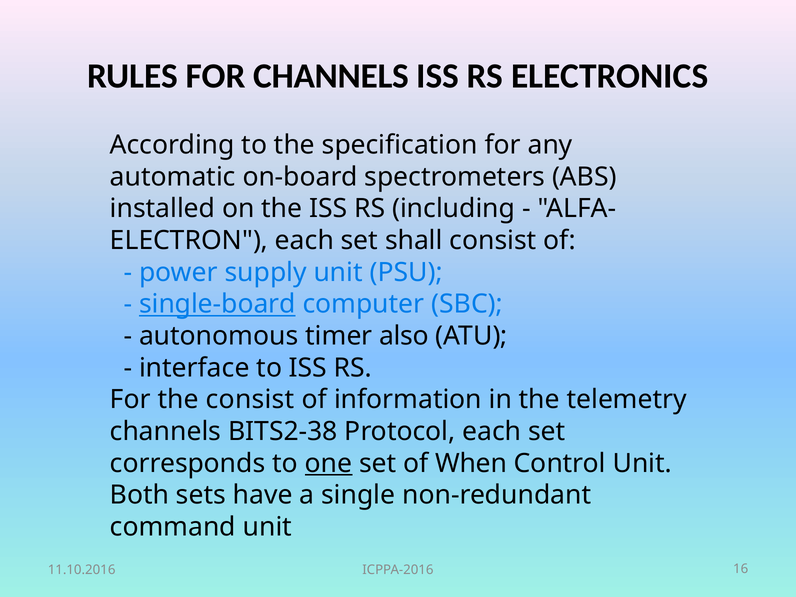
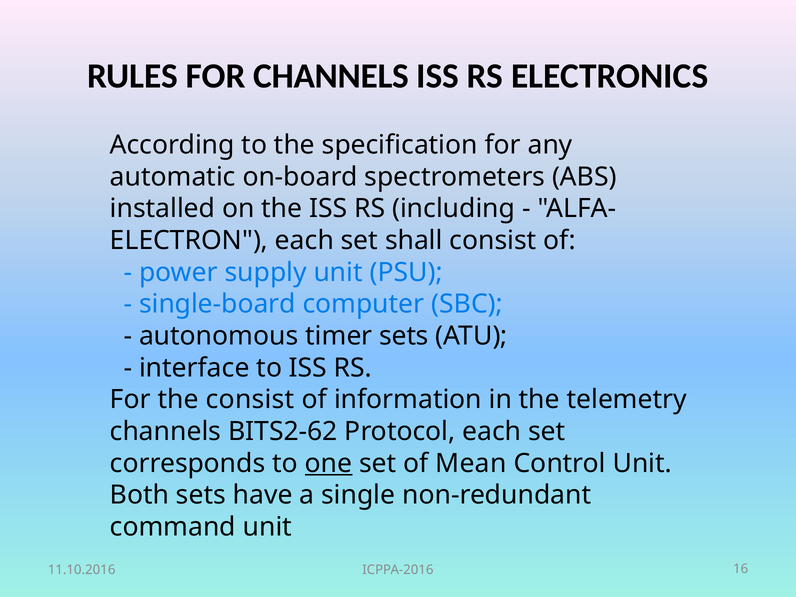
single-board underline: present -> none (217, 304)
timer also: also -> sets (404, 336)
BITS2-38: BITS2-38 -> BITS2-62 (283, 432)
When: When -> Mean (471, 463)
